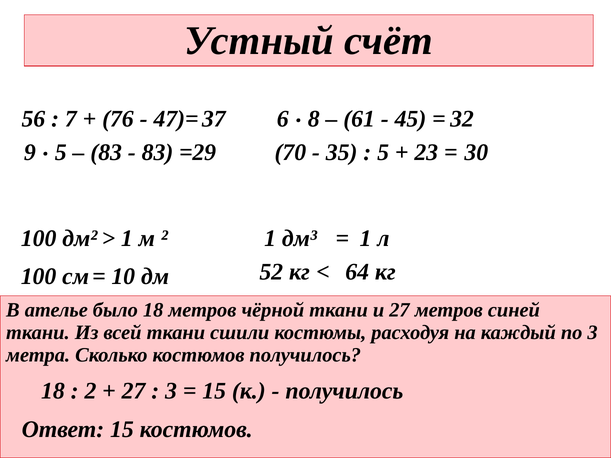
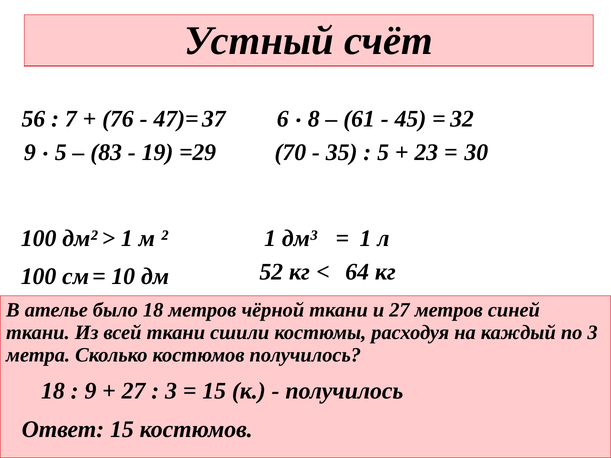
83: 83 -> 19 (157, 153)
2: 2 -> 9 (90, 391)
